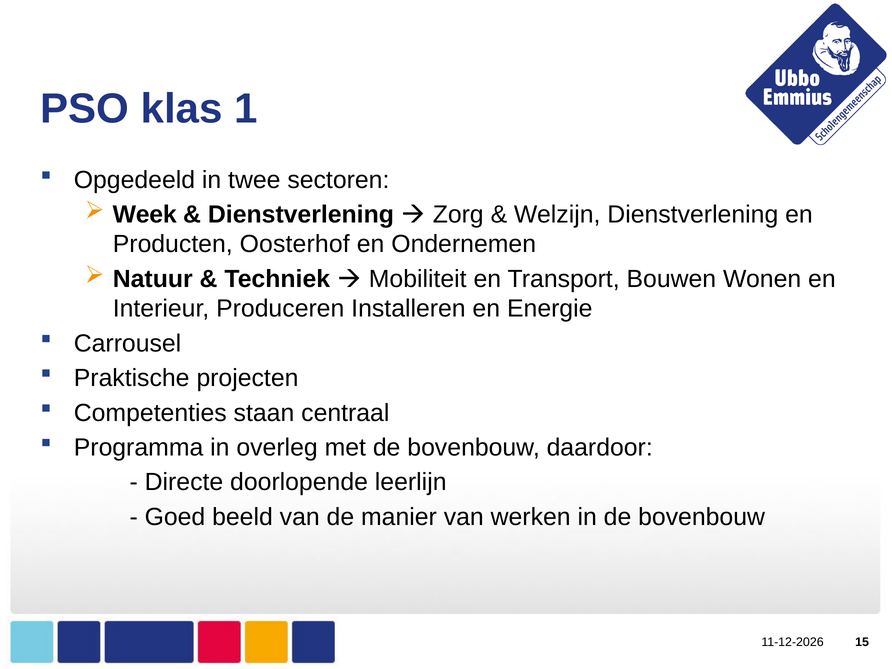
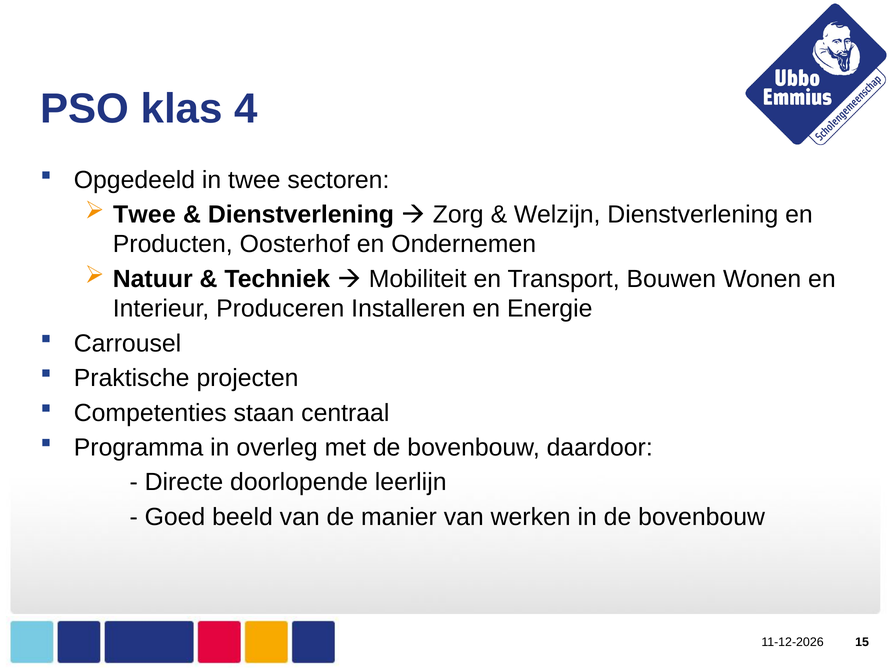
1: 1 -> 4 (246, 109)
Week: Week -> Twee (144, 215)
